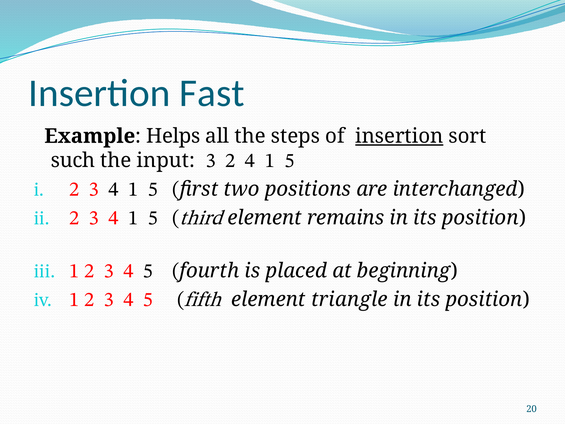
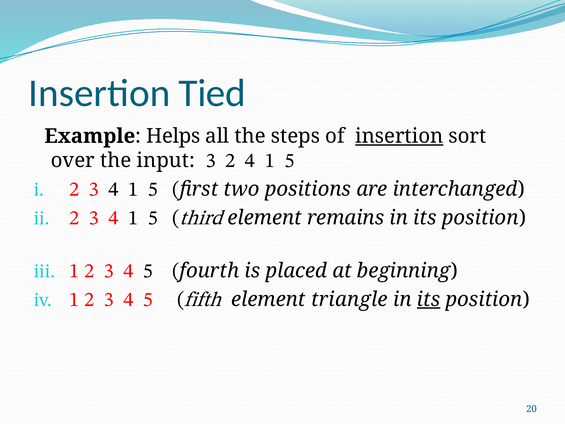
Fast: Fast -> Tied (212, 93)
such: such -> over (73, 161)
its underline: none -> present (429, 299)
